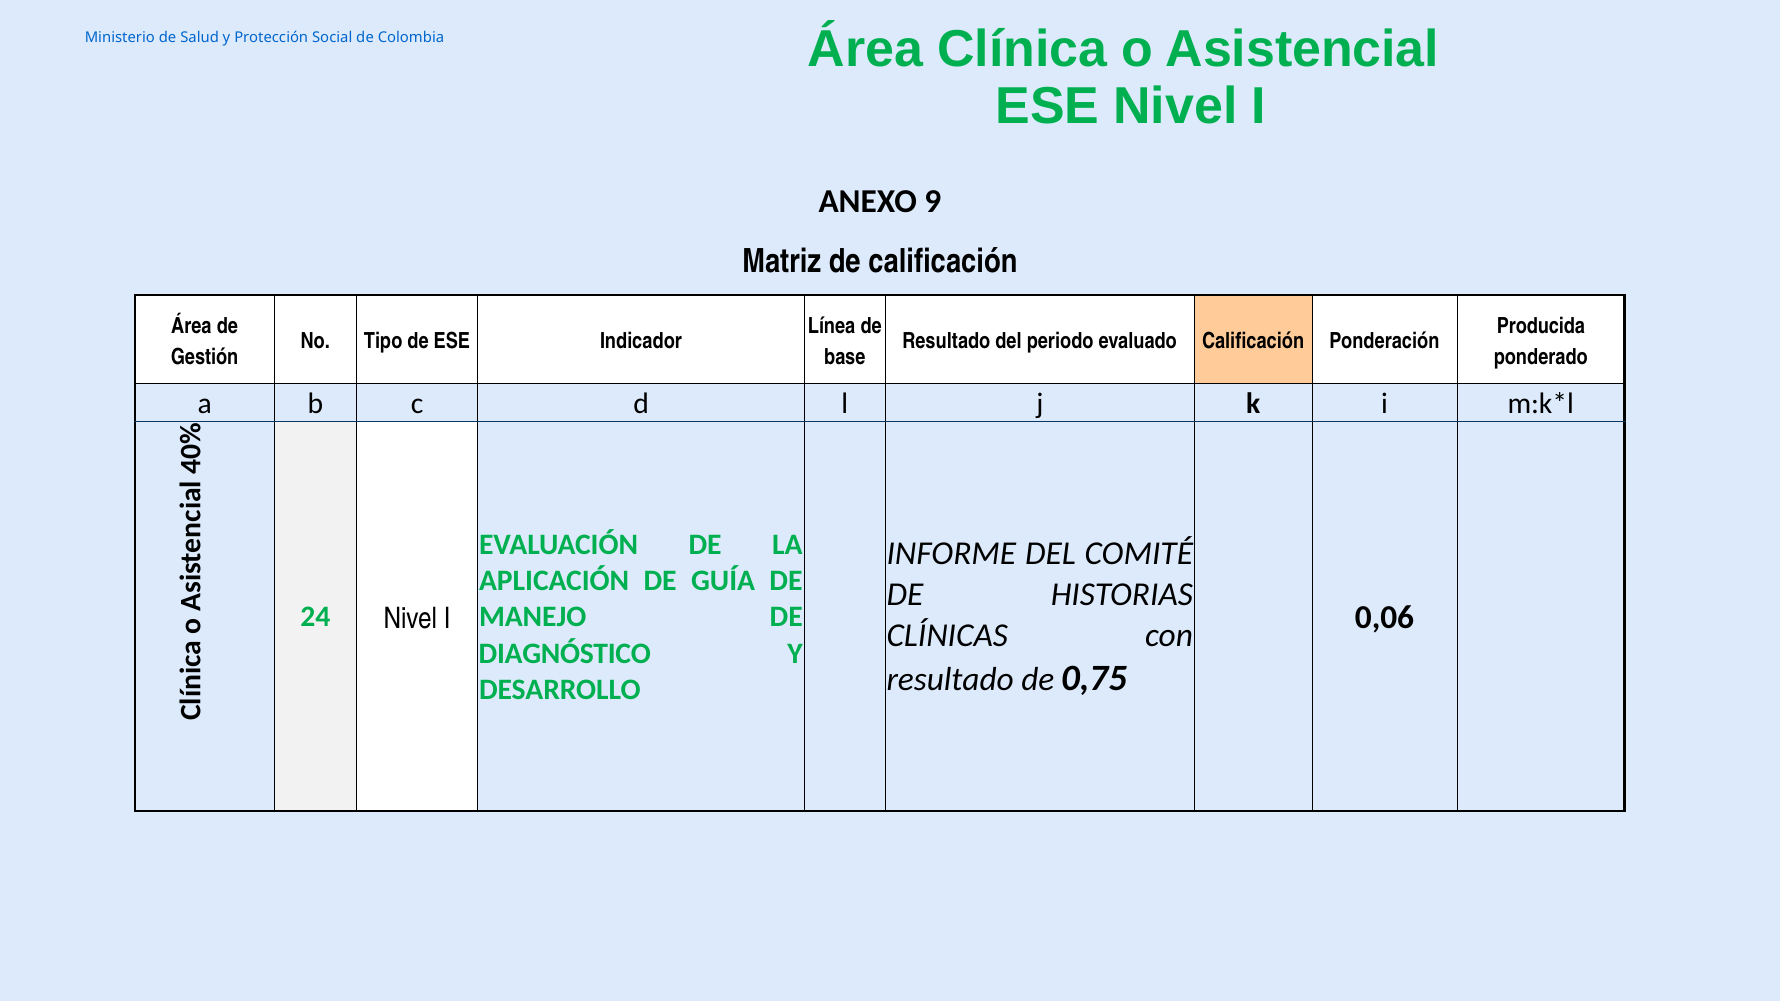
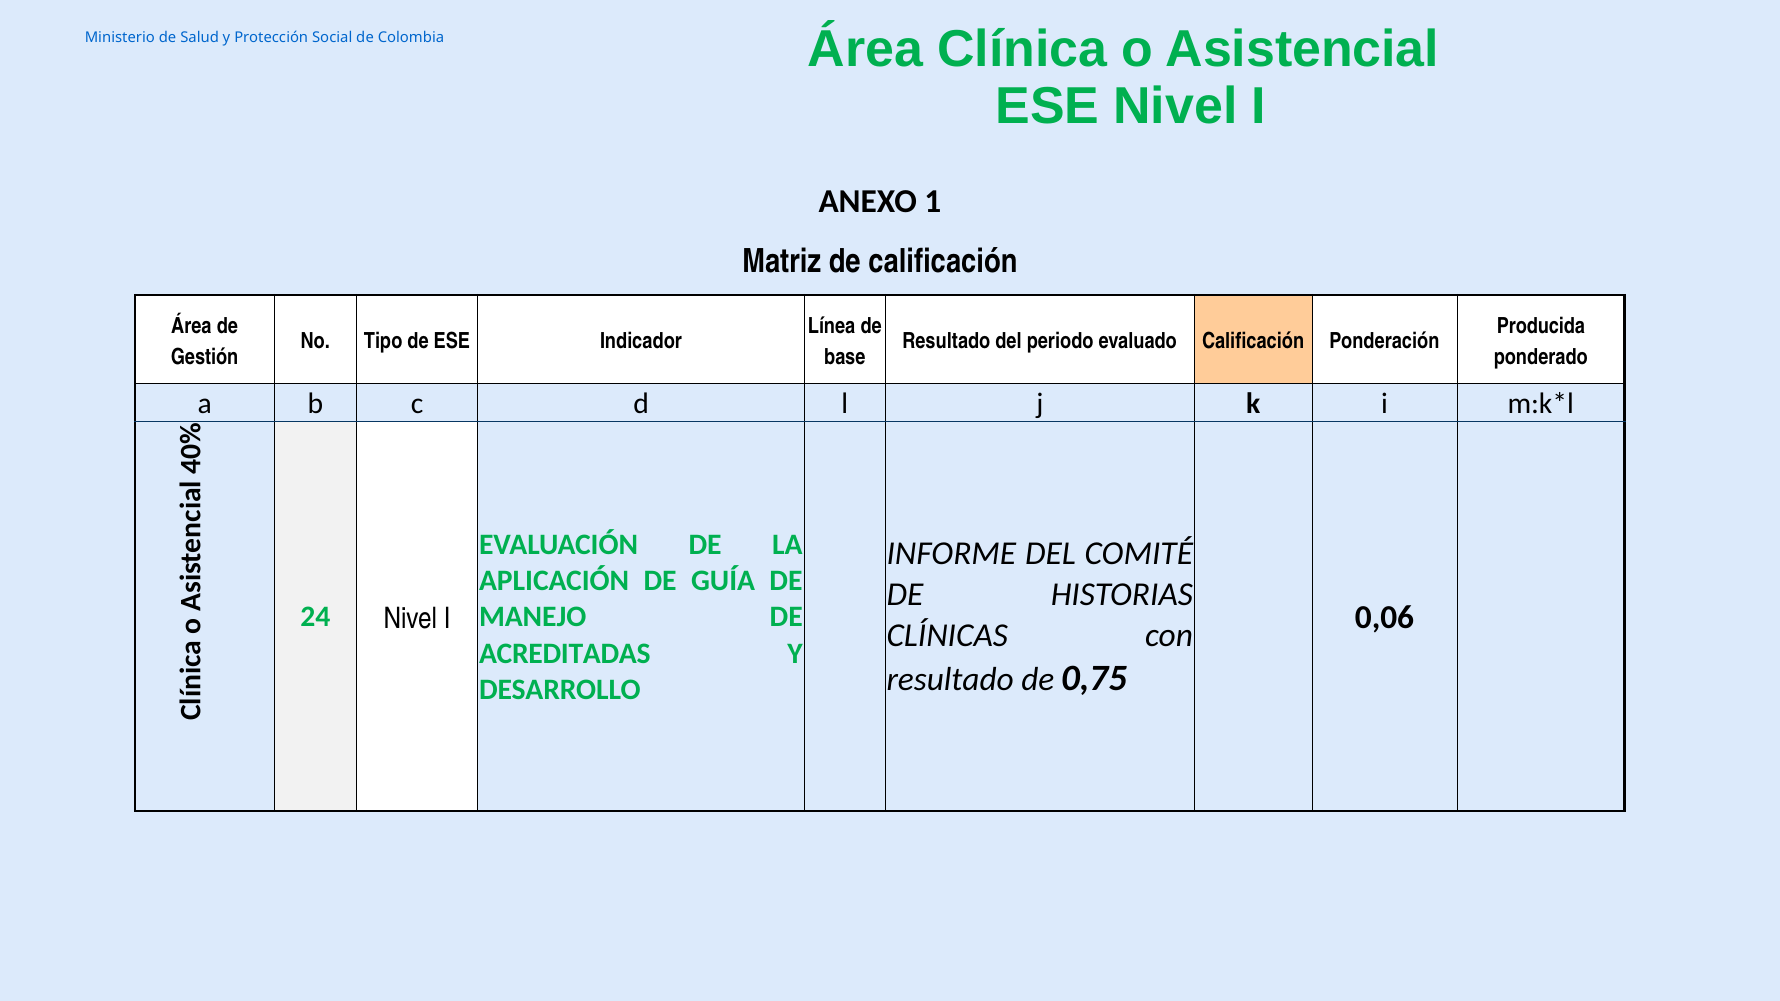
9: 9 -> 1 (933, 201)
DIAGNÓSTICO: DIAGNÓSTICO -> ACREDITADAS (565, 654)
